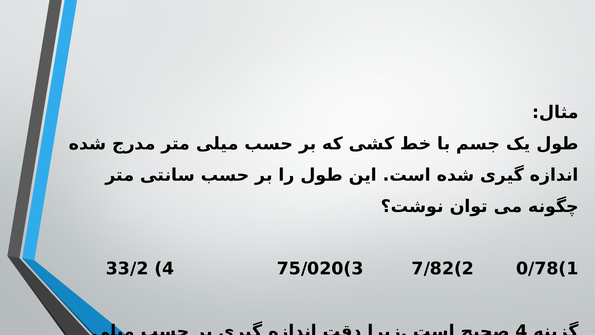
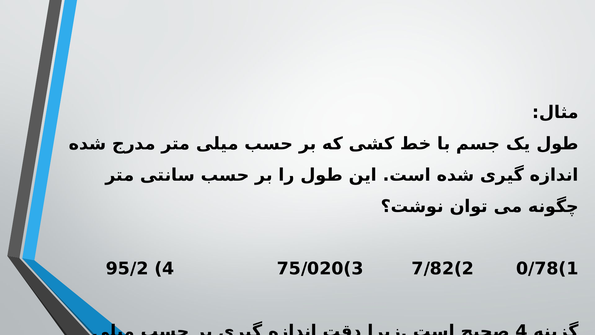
33/2: 33/2 -> 95/2 (127, 269)
